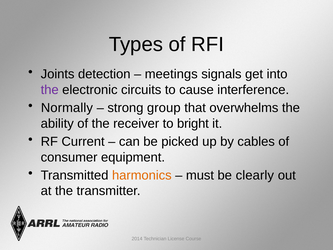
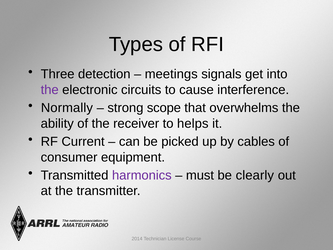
Joints: Joints -> Three (58, 74)
group: group -> scope (164, 108)
bright: bright -> helps (193, 123)
harmonics colour: orange -> purple (142, 175)
